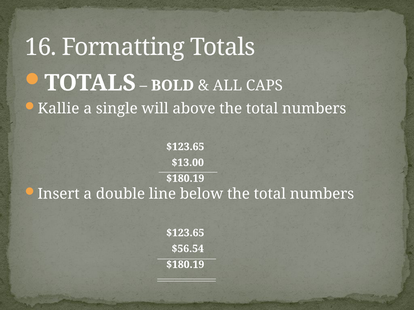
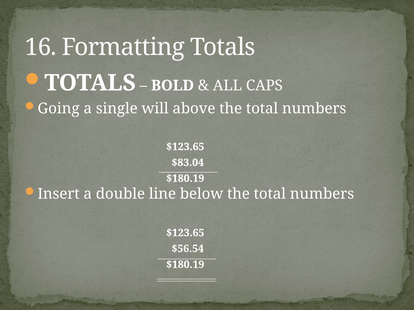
Kallie: Kallie -> Going (59, 109)
$13.00: $13.00 -> $83.04 (188, 163)
